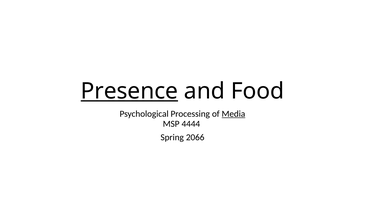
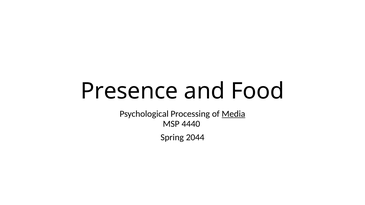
Presence underline: present -> none (129, 91)
4444: 4444 -> 4440 (191, 124)
2066: 2066 -> 2044 (195, 138)
